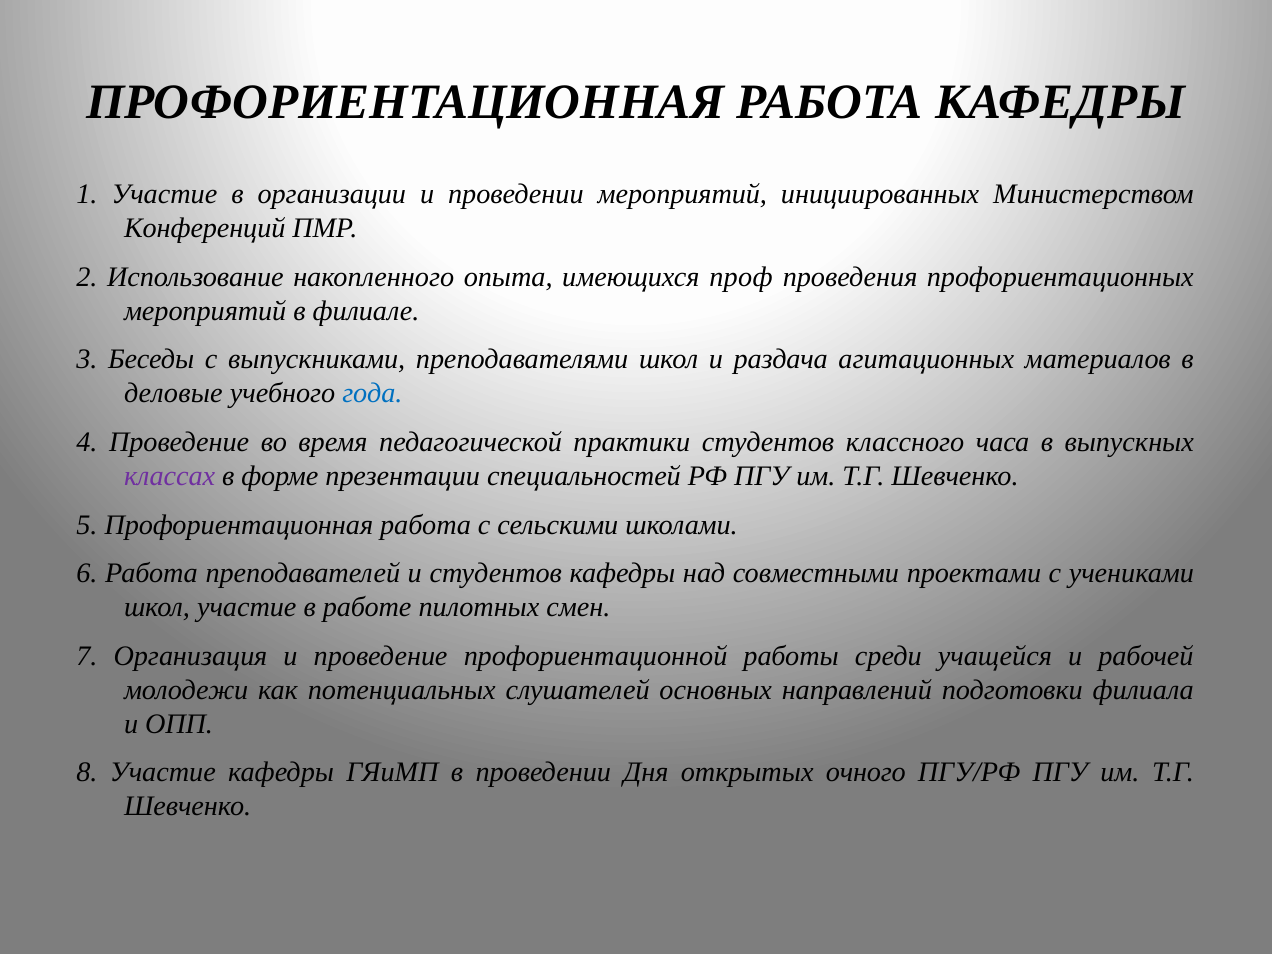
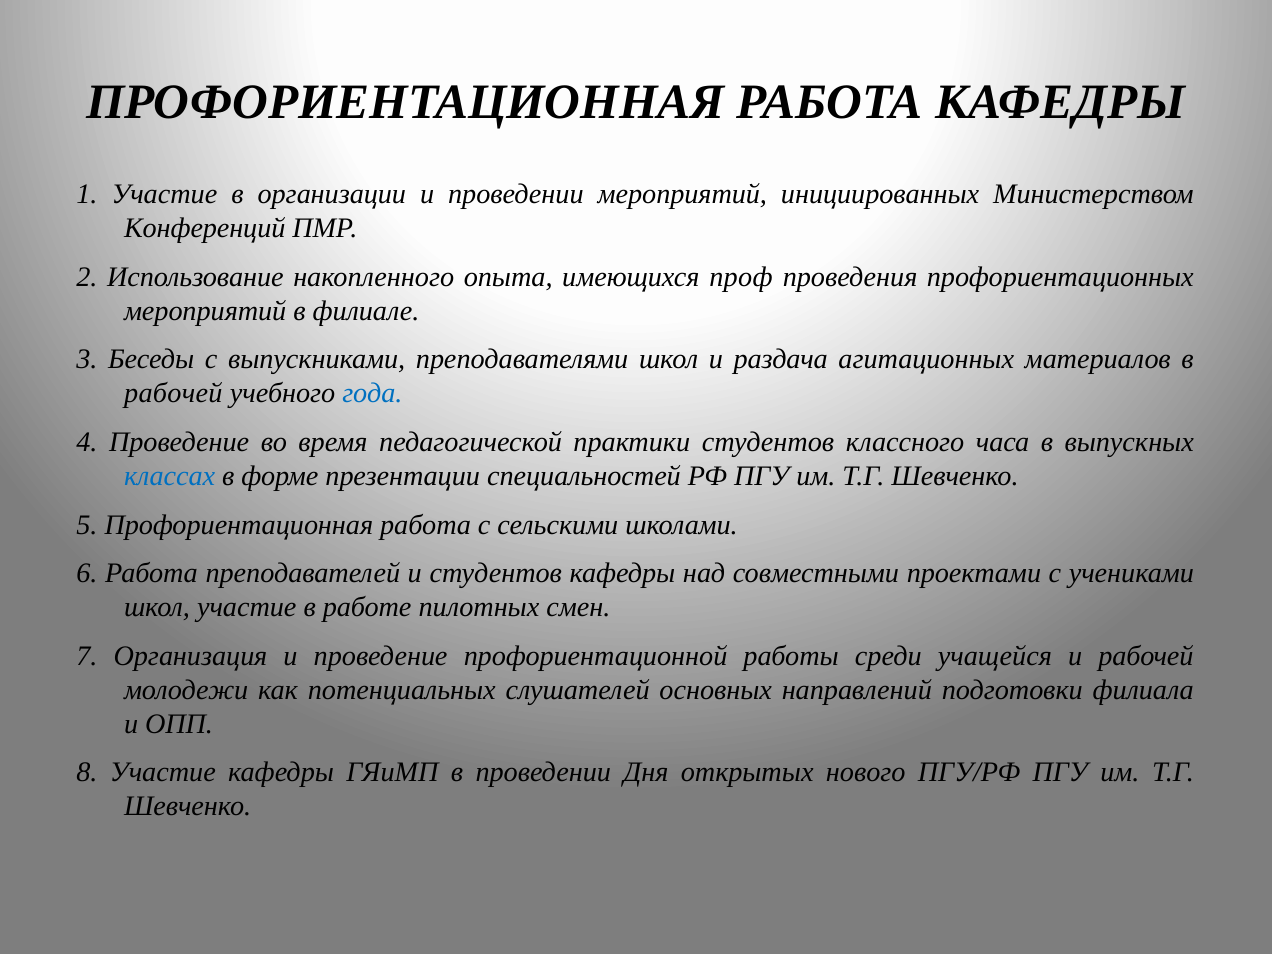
деловые: деловые -> рабочей (173, 393)
классах colour: purple -> blue (170, 476)
очного: очного -> нового (866, 773)
